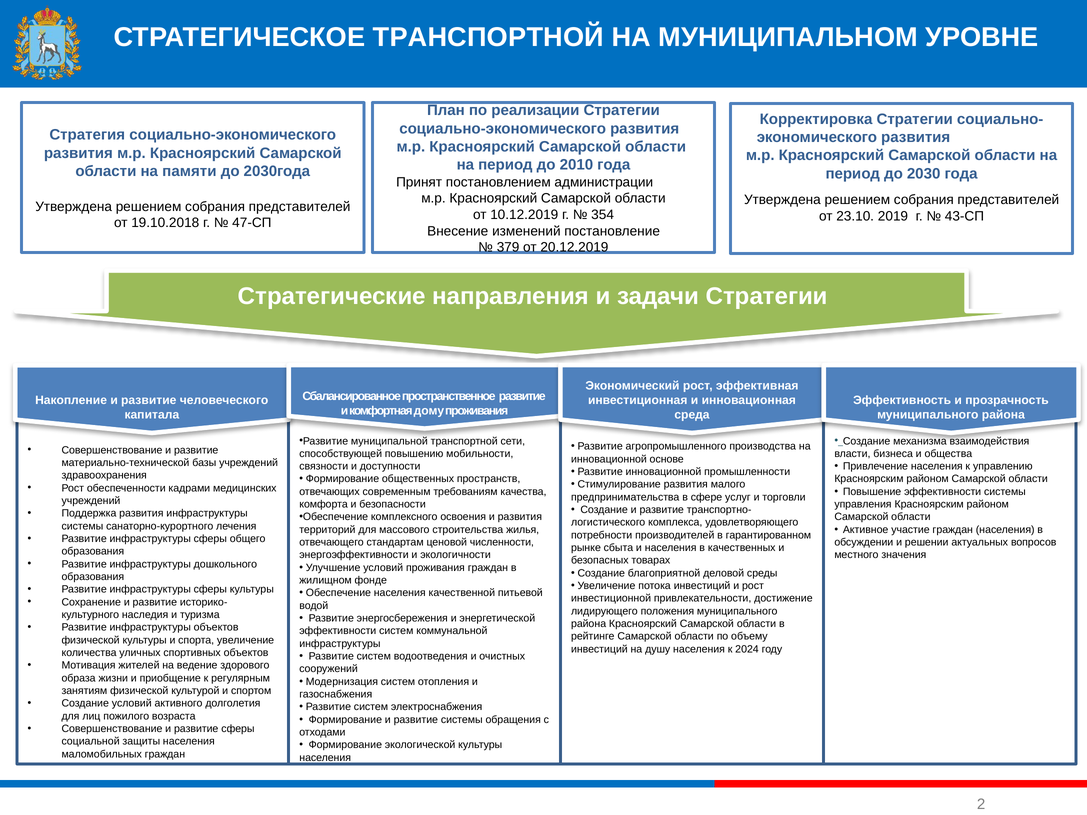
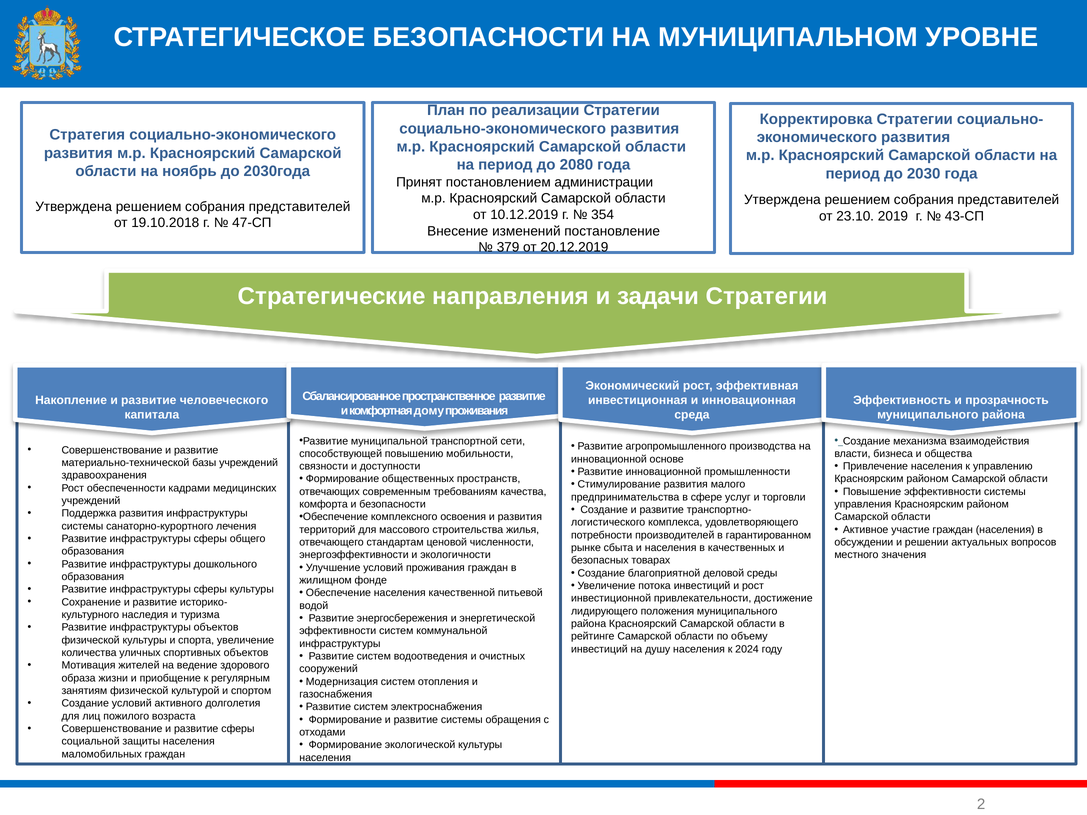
СТРАТЕГИЧЕСКОЕ ТРАНСПОРТНОЙ: ТРАНСПОРТНОЙ -> БЕЗОПАСНОСТИ (488, 37)
2010: 2010 -> 2080 (576, 165)
памяти: памяти -> ноябрь (189, 171)
